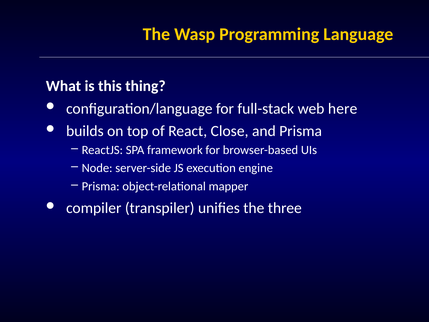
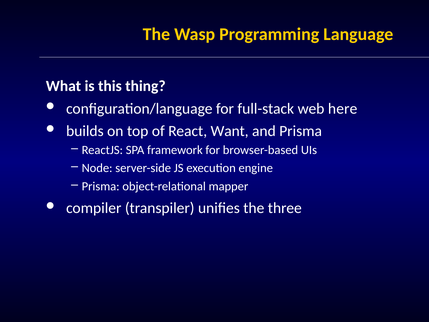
Close: Close -> Want (230, 131)
